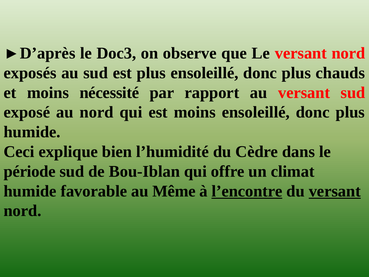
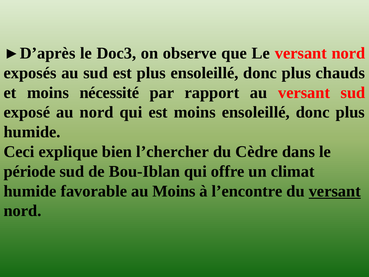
l’humidité: l’humidité -> l’chercher (173, 152)
au Même: Même -> Moins (174, 191)
l’encontre underline: present -> none (247, 191)
